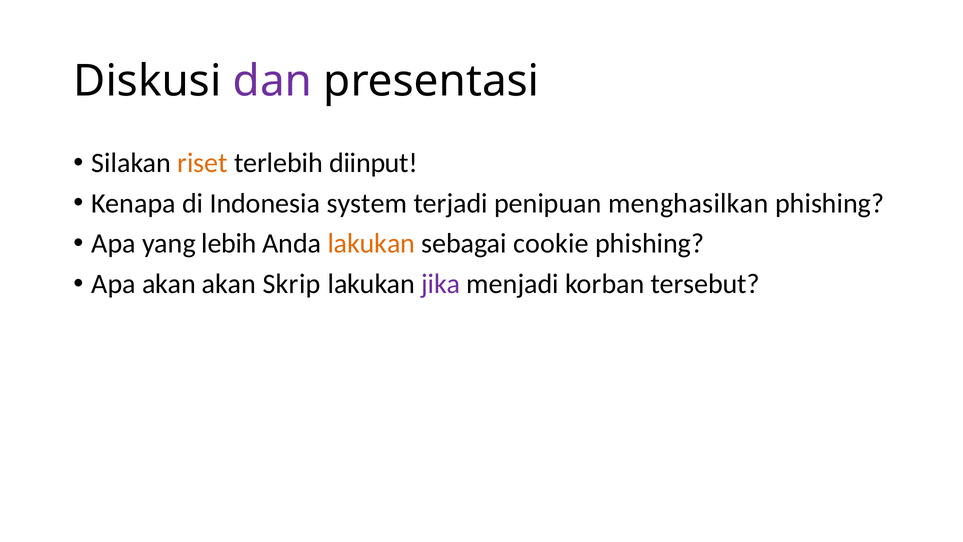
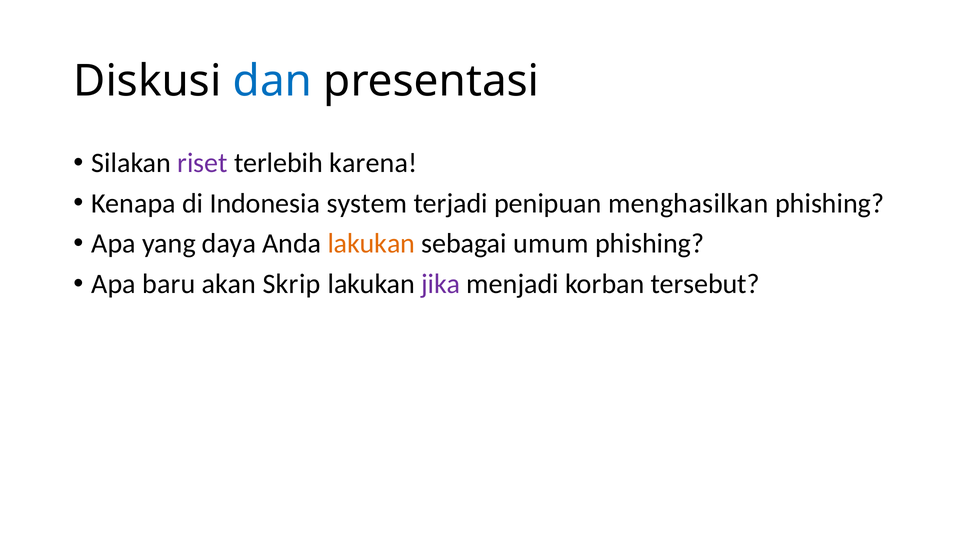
dan colour: purple -> blue (272, 81)
riset colour: orange -> purple (203, 163)
diinput: diinput -> karena (373, 163)
lebih: lebih -> daya (229, 244)
cookie: cookie -> umum (551, 244)
Apa akan: akan -> baru (169, 284)
